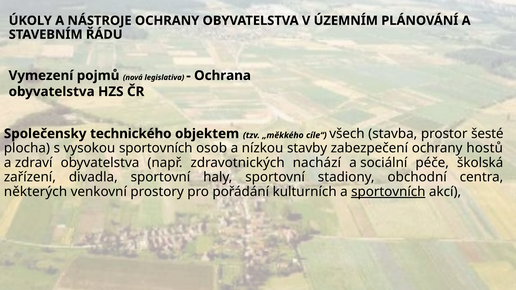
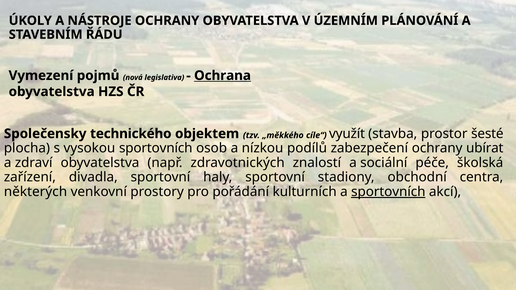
Ochrana underline: none -> present (222, 76)
všech: všech -> využít (347, 134)
stavby: stavby -> podílů (307, 148)
hostů: hostů -> ubírat (485, 148)
nachází: nachází -> znalostí (317, 163)
